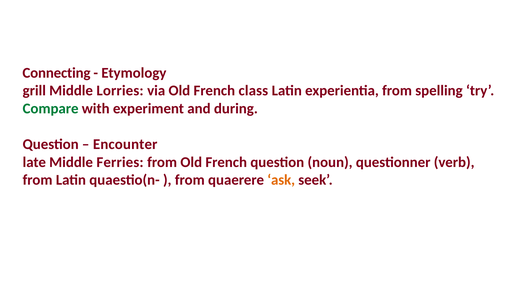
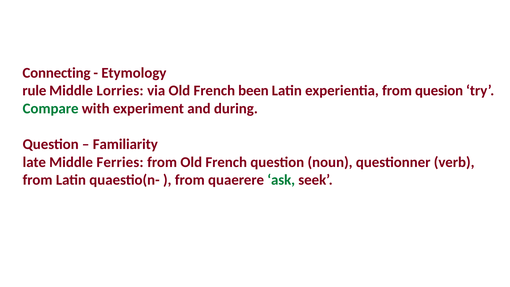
grill: grill -> rule (34, 91)
class: class -> been (253, 91)
spelling: spelling -> quesion (439, 91)
Encounter: Encounter -> Familiarity (125, 144)
ask colour: orange -> green (281, 180)
